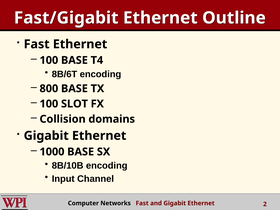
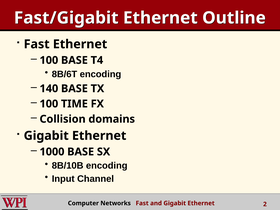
800: 800 -> 140 (49, 89)
SLOT: SLOT -> TIME (74, 104)
